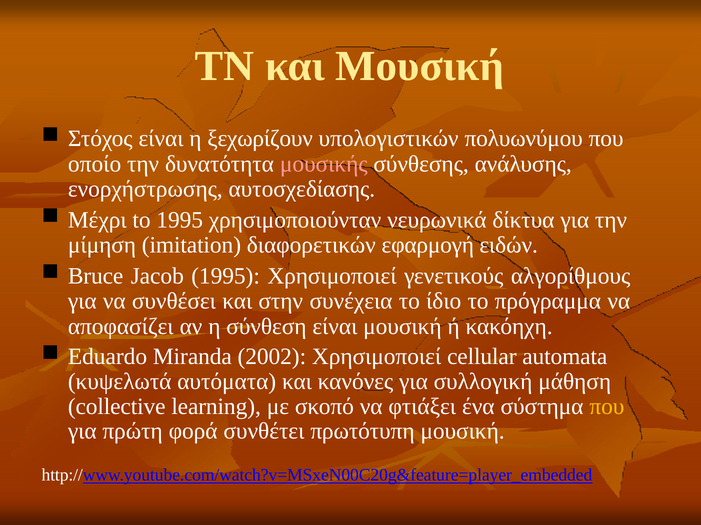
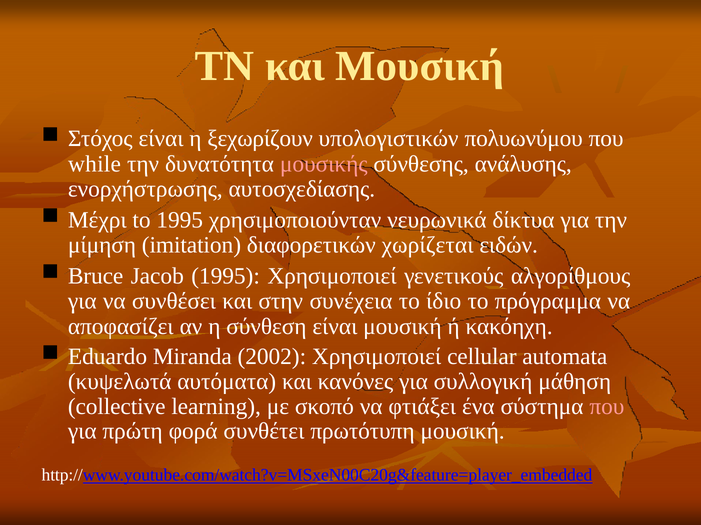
οποίο: οποίο -> while (95, 164)
εφαρμογή: εφαρμογή -> χωρίζεται (428, 245)
που colour: yellow -> pink (607, 407)
